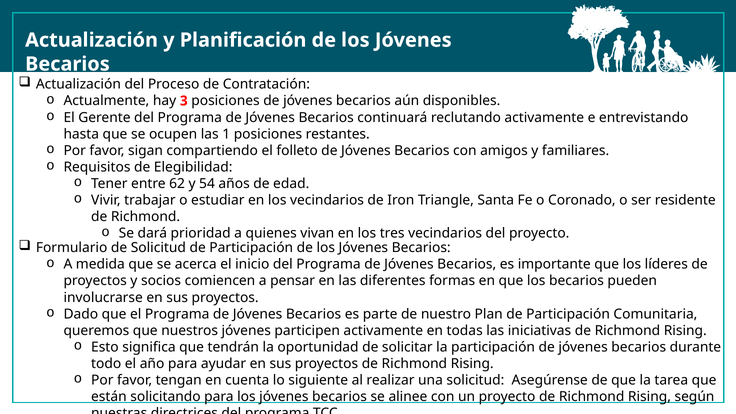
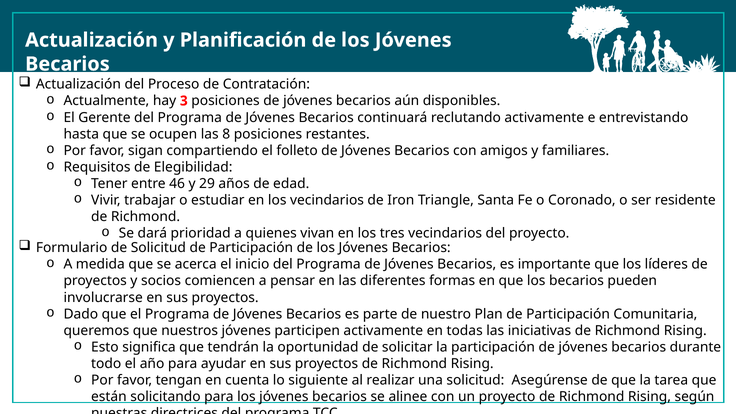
1: 1 -> 8 (226, 134)
62: 62 -> 46 (177, 184)
54: 54 -> 29 (207, 184)
